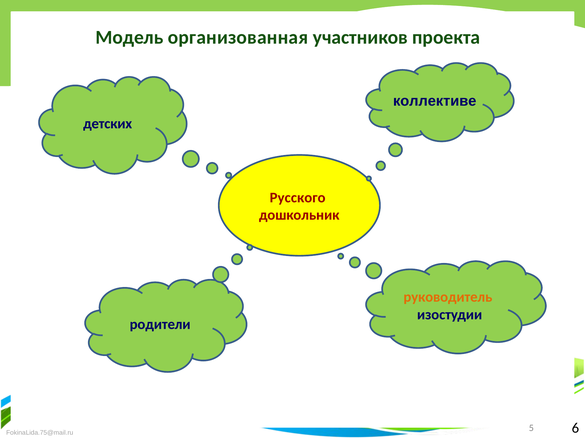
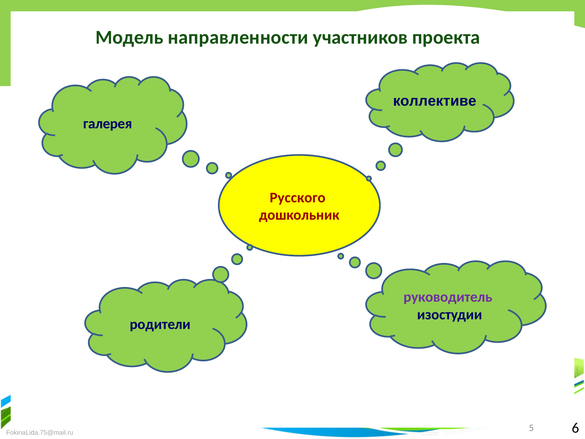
организованная: организованная -> направленности (238, 37)
детских: детских -> галерея (108, 124)
руководитель colour: orange -> purple (448, 297)
